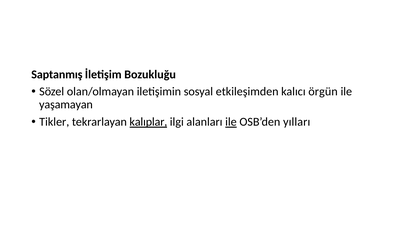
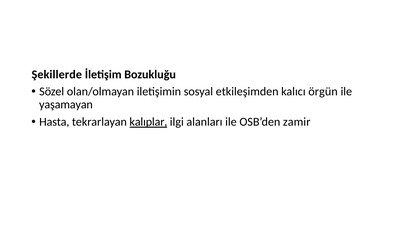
Saptanmış: Saptanmış -> Şekillerde (57, 74)
Tikler: Tikler -> Hasta (54, 122)
ile underline: present -> none (231, 122)
yılları: yılları -> zamir (297, 122)
